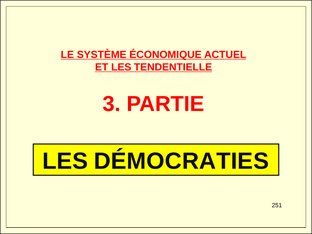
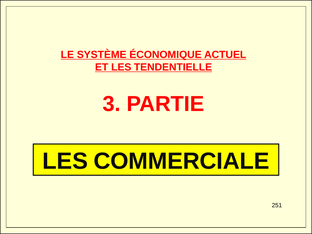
DÉMOCRATIES: DÉMOCRATIES -> COMMERCIALE (181, 161)
